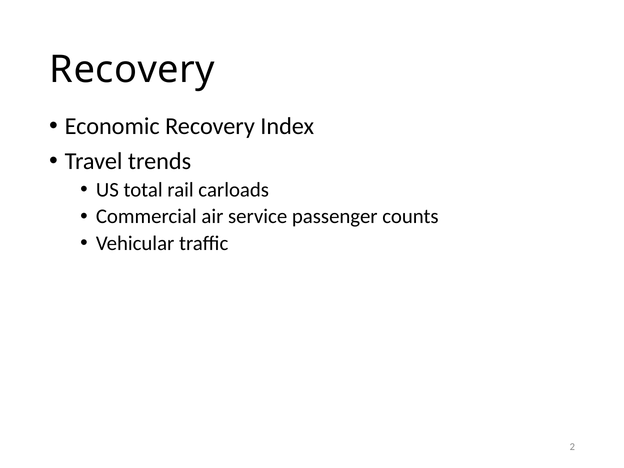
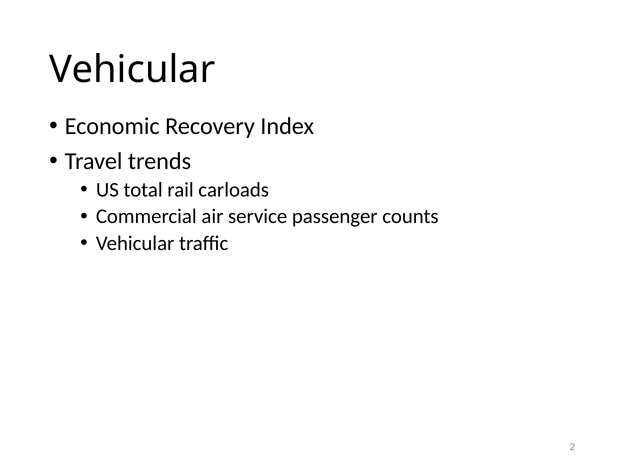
Recovery: Recovery -> Vehicular (132, 70)
